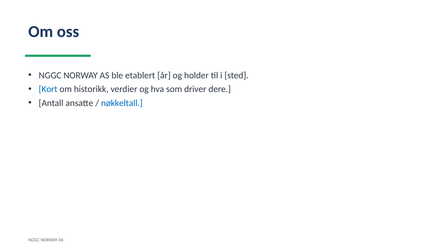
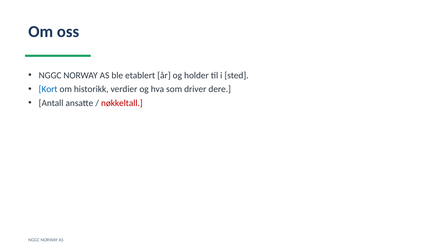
nøkkeltall colour: blue -> red (122, 103)
